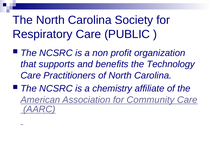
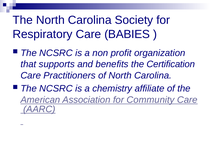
PUBLIC: PUBLIC -> BABIES (127, 34)
Technology: Technology -> Certification (171, 64)
